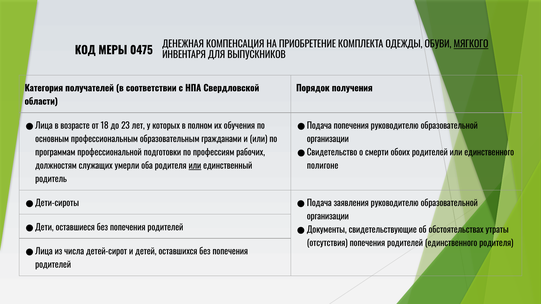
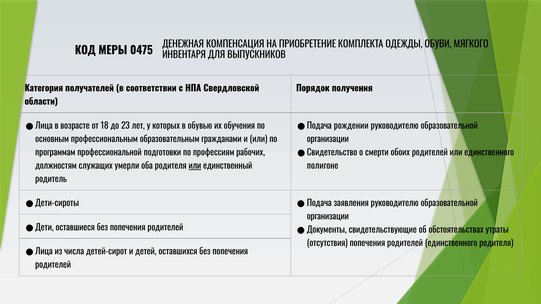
МЯГКОГО underline: present -> none (471, 44)
полном: полном -> обувью (200, 126)
попечения: попечения -> рождении (351, 126)
